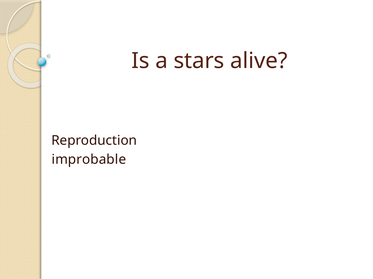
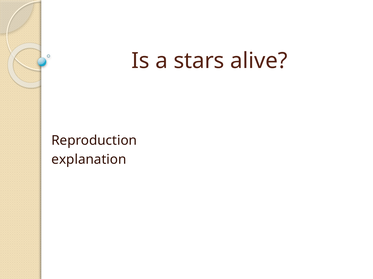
improbable: improbable -> explanation (89, 160)
